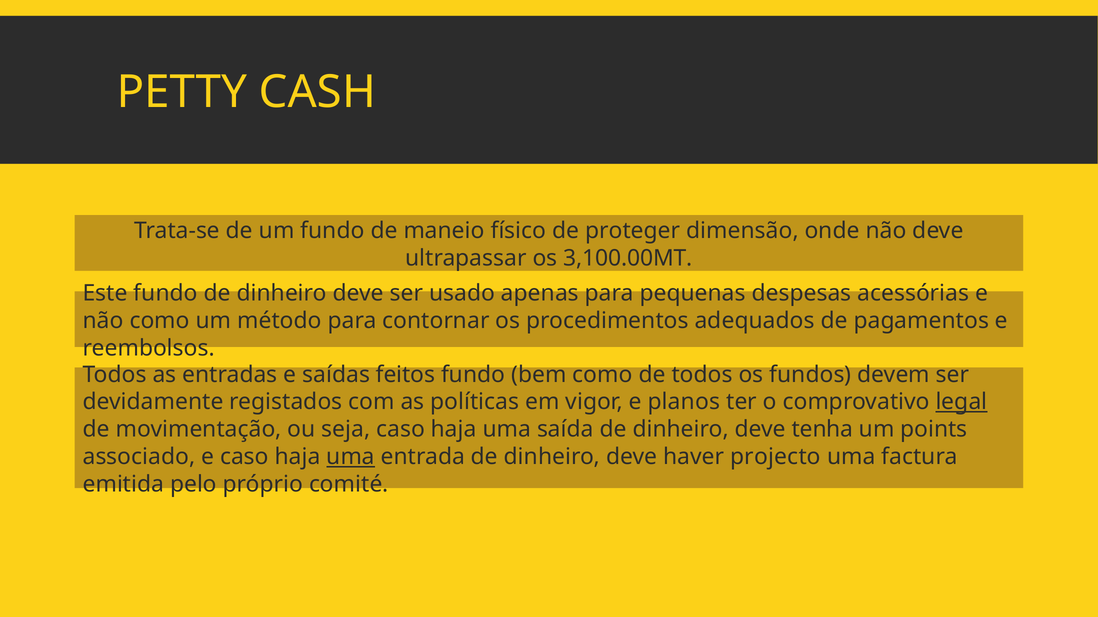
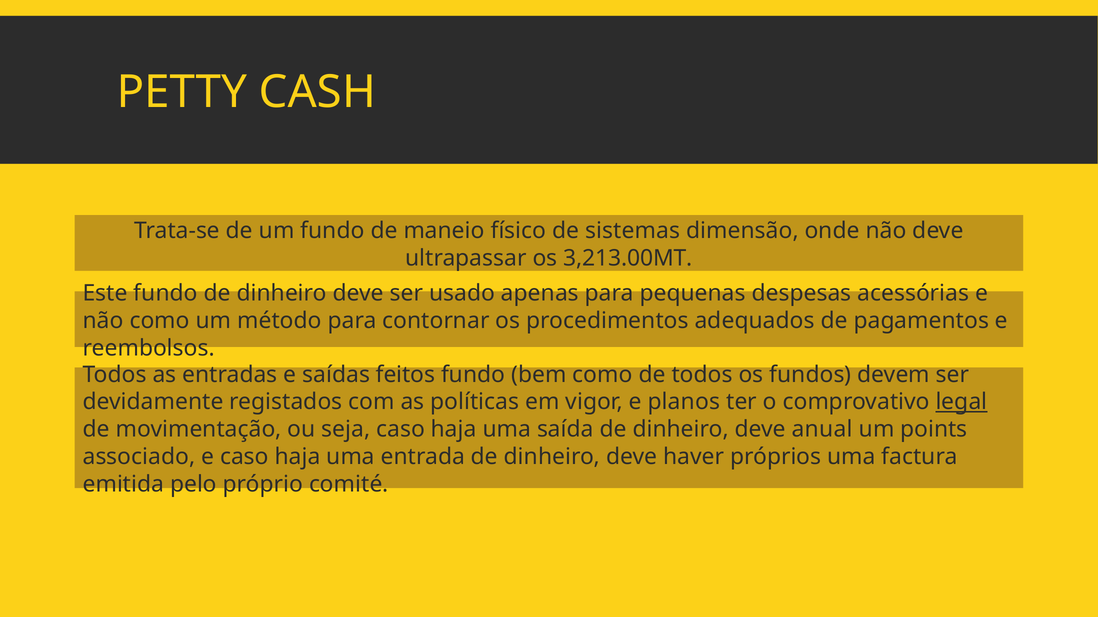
proteger: proteger -> sistemas (633, 231)
3,100.00MT: 3,100.00MT -> 3,213.00MT (628, 259)
tenha: tenha -> anual (822, 430)
uma underline: present -> none (351, 457)
projecto: projecto -> próprios (776, 457)
